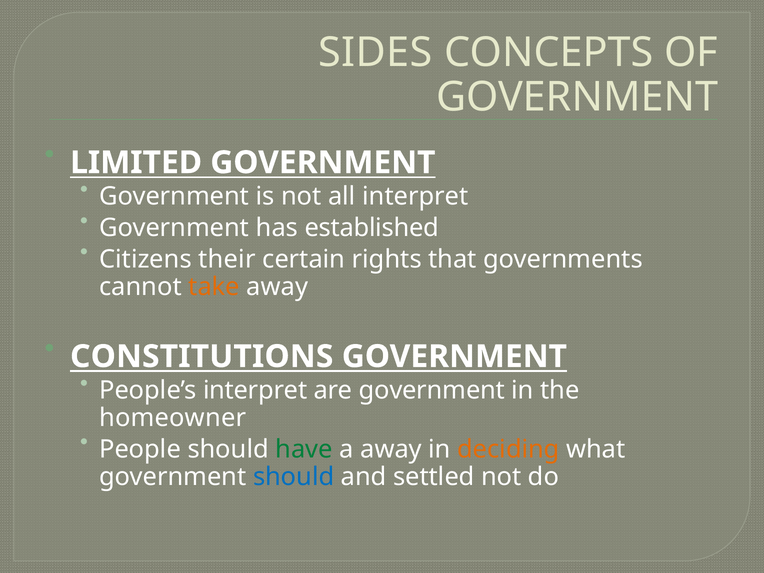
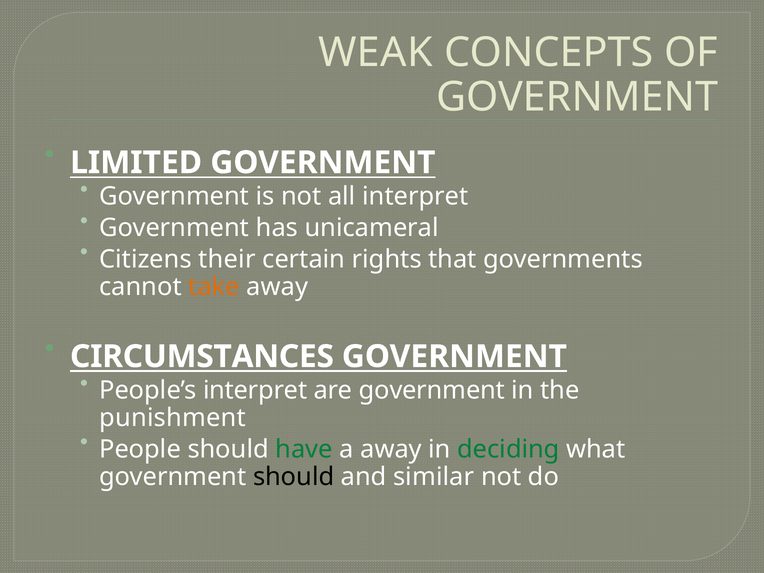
SIDES: SIDES -> WEAK (375, 53)
established: established -> unicameral (372, 228)
CONSTITUTIONS: CONSTITUTIONS -> CIRCUMSTANCES (202, 357)
homeowner: homeowner -> punishment (173, 418)
deciding colour: orange -> green (508, 449)
should colour: blue -> black (294, 477)
settled: settled -> similar (434, 477)
